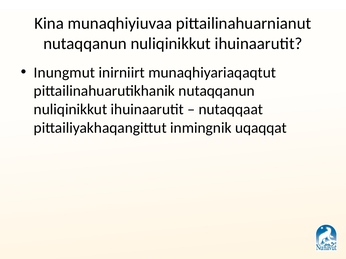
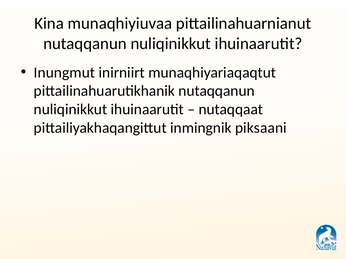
uqaqqat: uqaqqat -> piksaani (261, 128)
